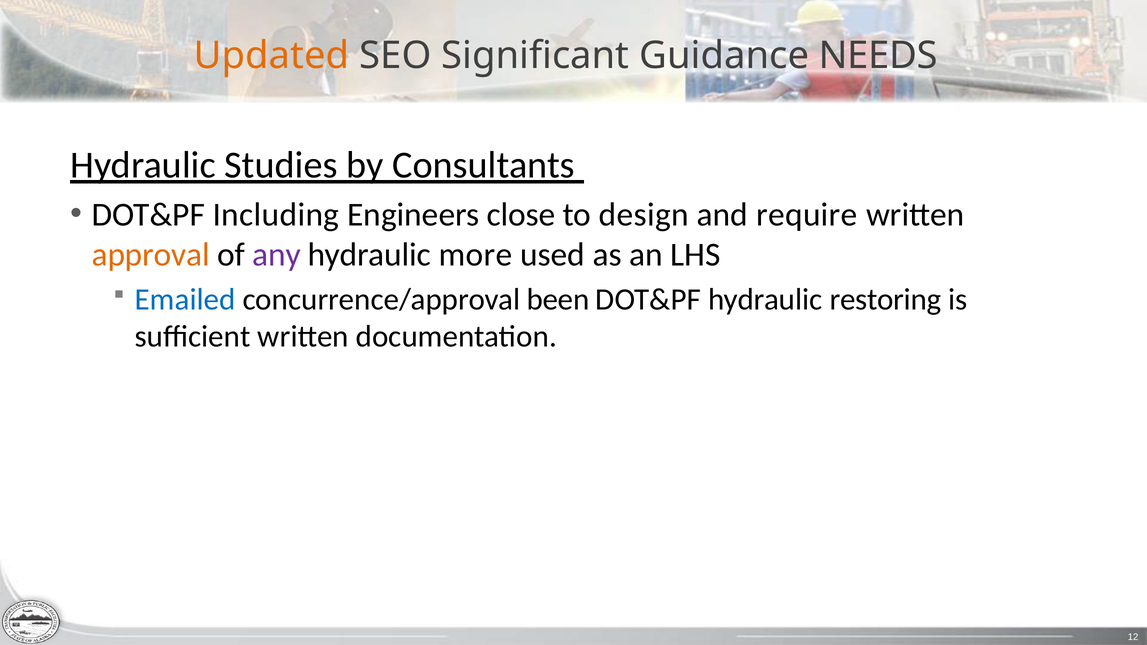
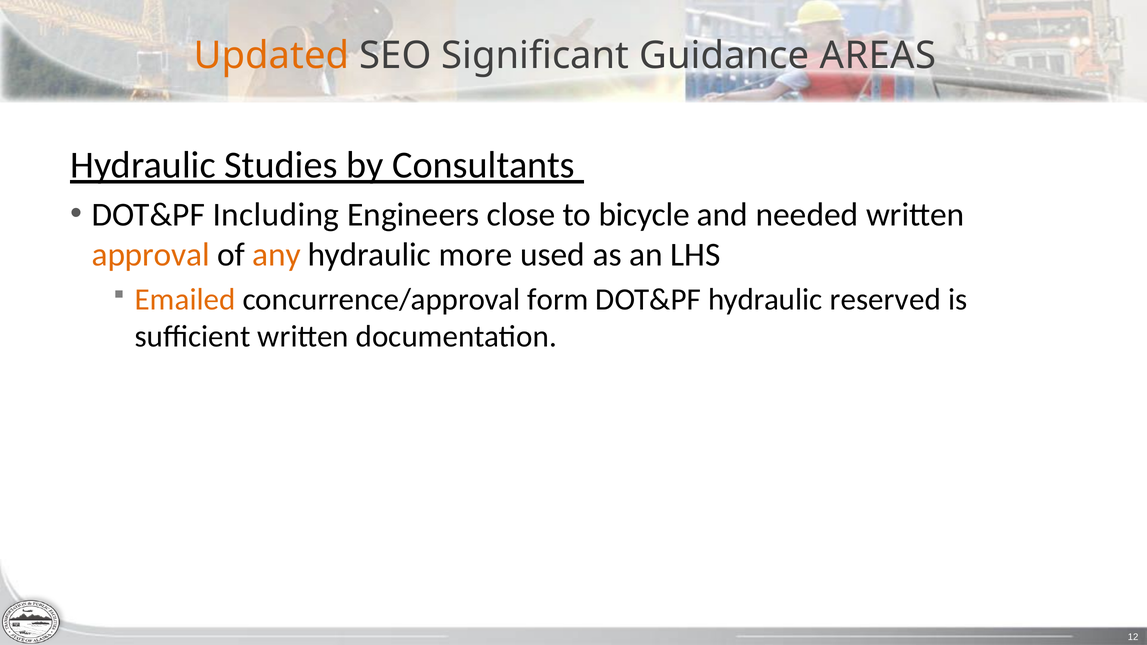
NEEDS: NEEDS -> AREAS (878, 56)
design: design -> bicycle (644, 215)
require: require -> needed (807, 215)
any colour: purple -> orange (277, 255)
Emailed colour: blue -> orange (185, 300)
been: been -> form (558, 300)
restoring: restoring -> reserved (885, 300)
